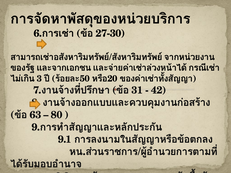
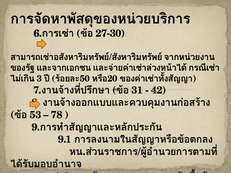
63: 63 -> 53 (35, 115)
80: 80 -> 78 (57, 115)
